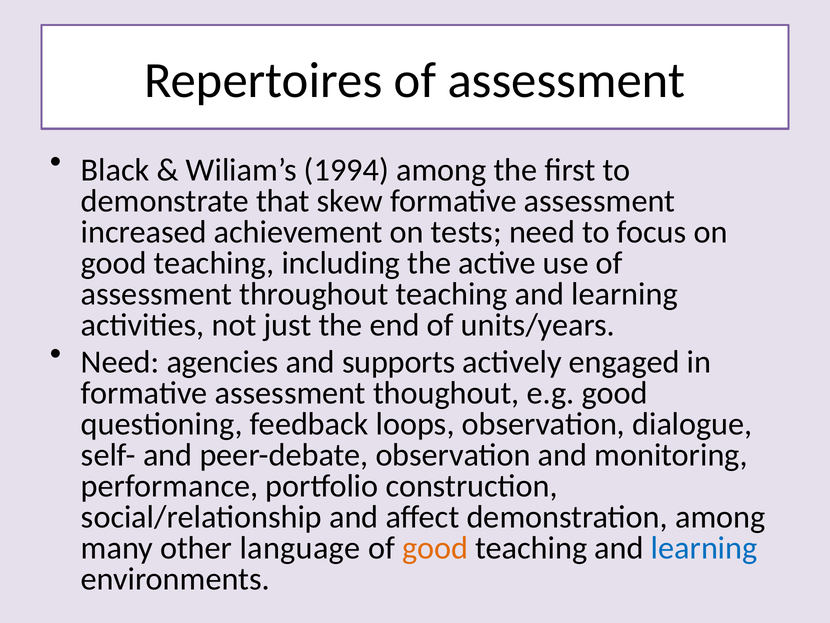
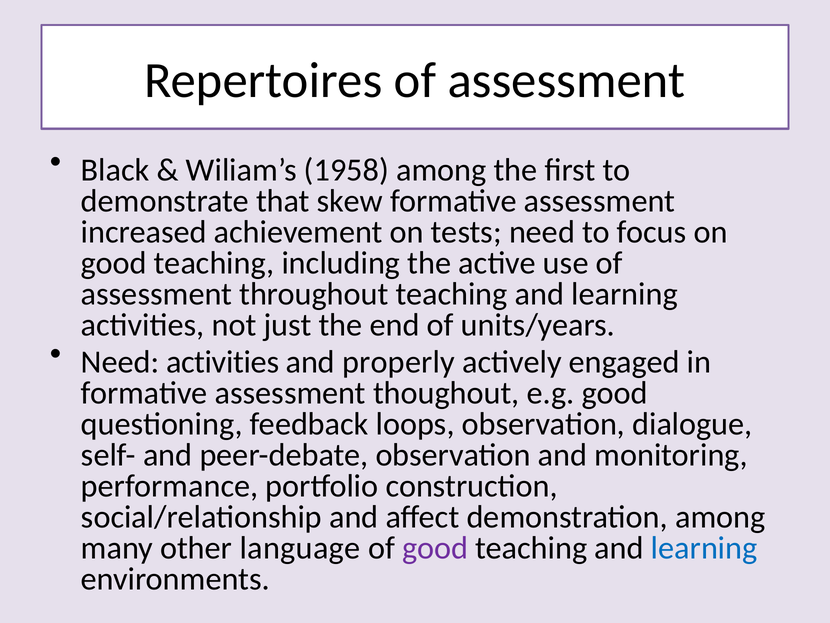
1994: 1994 -> 1958 (346, 170)
Need agencies: agencies -> activities (223, 362)
supports: supports -> properly (399, 362)
good colour: orange -> purple (435, 548)
